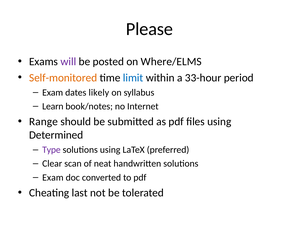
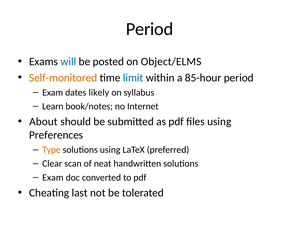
Please: Please -> Period (150, 29)
will colour: purple -> blue (68, 61)
Where/ELMS: Where/ELMS -> Object/ELMS (171, 61)
33-hour: 33-hour -> 85-hour (203, 77)
Range: Range -> About (44, 121)
Determined: Determined -> Preferences (56, 135)
Type colour: purple -> orange (51, 149)
